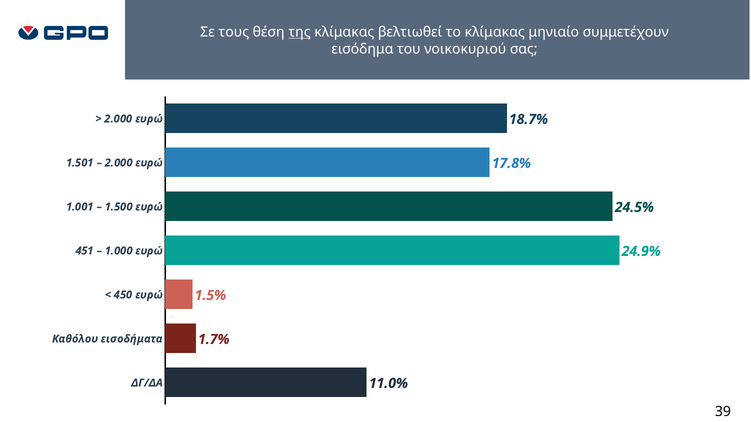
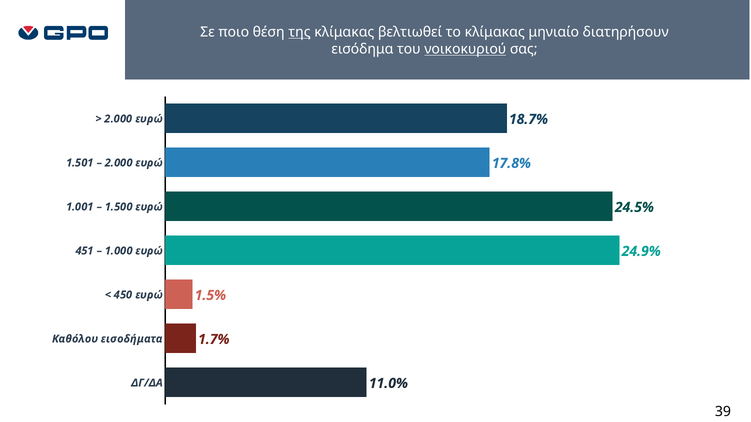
τους: τους -> ποιο (234, 32)
συμμετέχουν: συμμετέχουν -> διατηρήσουν (626, 32)
νοικοκυριού underline: none -> present (465, 49)
